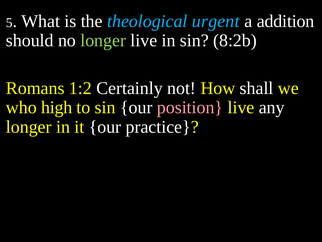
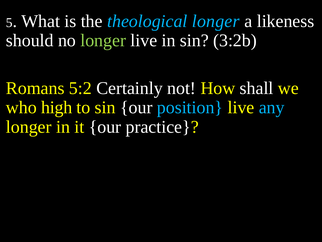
theological urgent: urgent -> longer (216, 21)
addition: addition -> likeness (286, 21)
8:2b: 8:2b -> 3:2b (235, 40)
1:2: 1:2 -> 5:2 (80, 88)
position colour: pink -> light blue (190, 107)
any colour: white -> light blue (272, 107)
